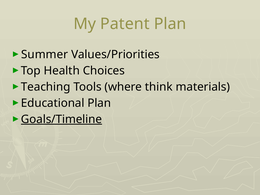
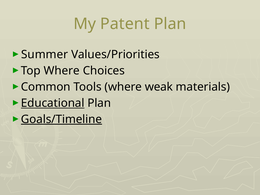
Top Health: Health -> Where (62, 71)
Teaching: Teaching -> Common (46, 87)
think: think -> weak (159, 87)
Educational underline: none -> present (53, 103)
